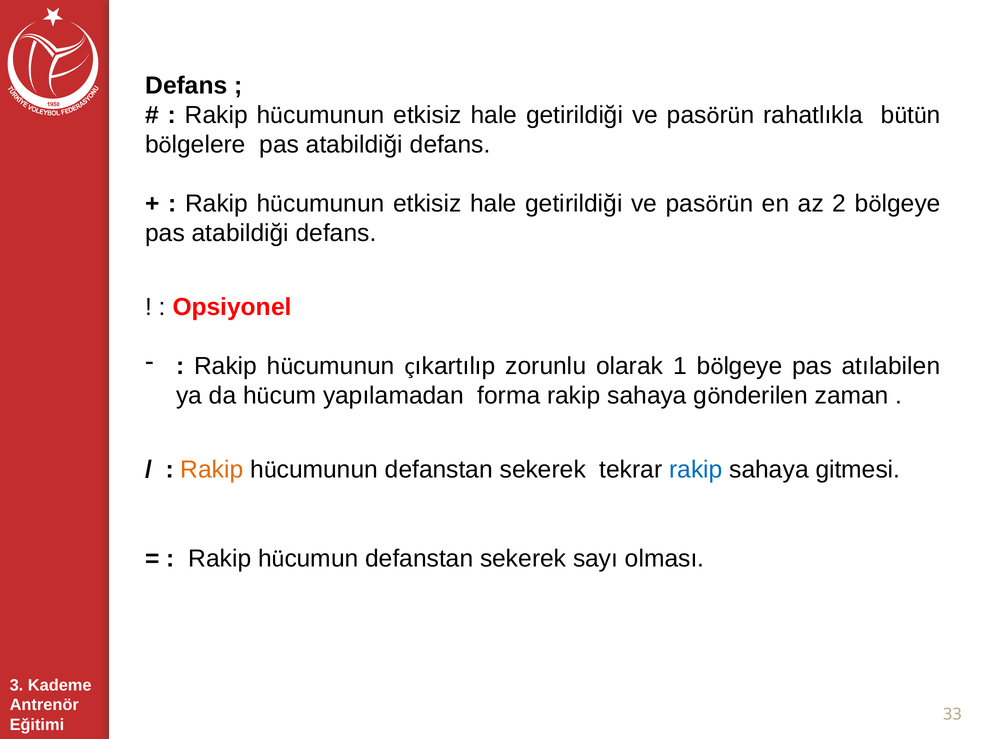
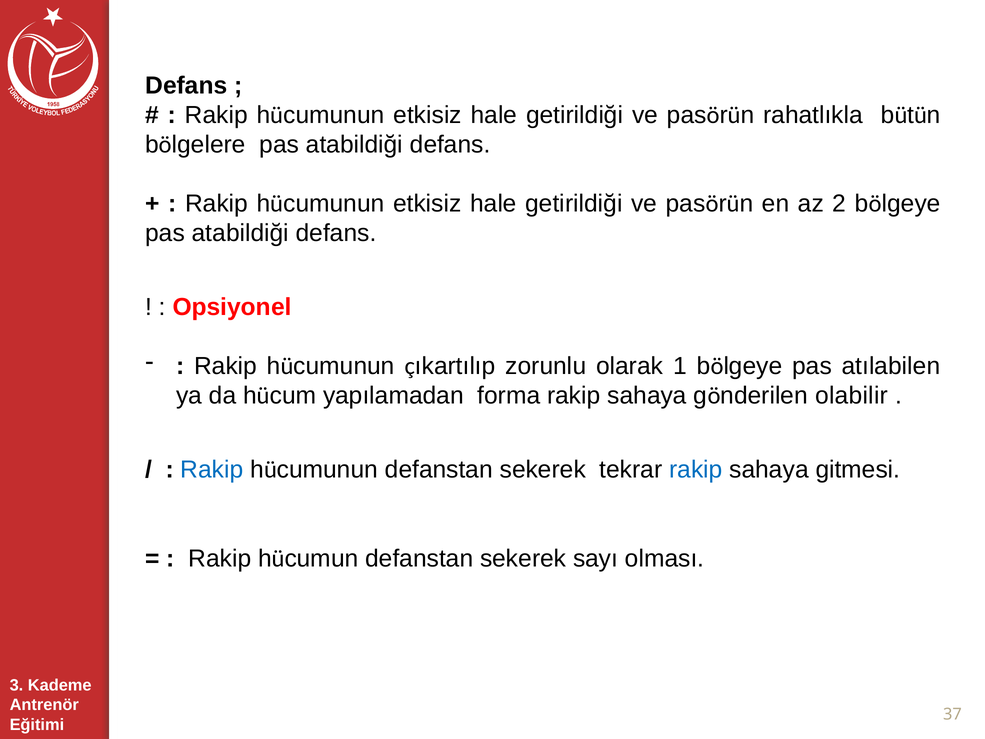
zaman: zaman -> olabilir (852, 396)
Rakip colour: orange -> blue (212, 470)
33: 33 -> 37 (952, 714)
